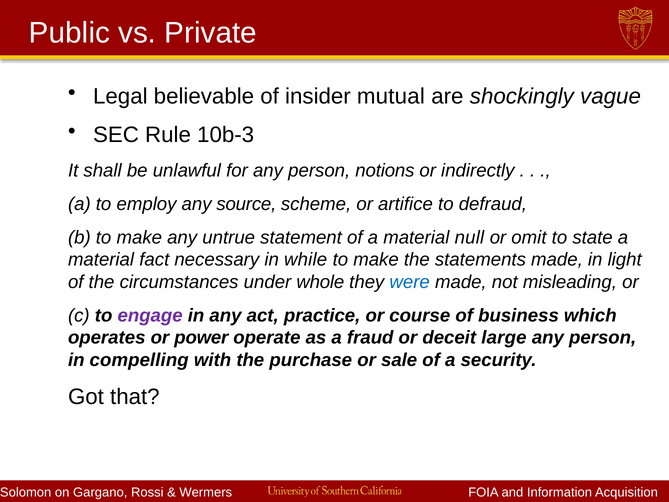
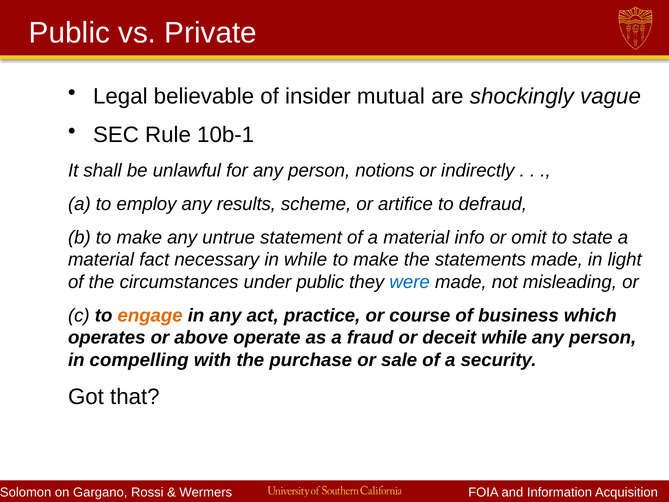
10b-3: 10b-3 -> 10b-1 (226, 135)
source: source -> results (246, 204)
null: null -> info (470, 237)
under whole: whole -> public (320, 282)
engage colour: purple -> orange (150, 315)
power: power -> above (201, 338)
deceit large: large -> while (504, 338)
